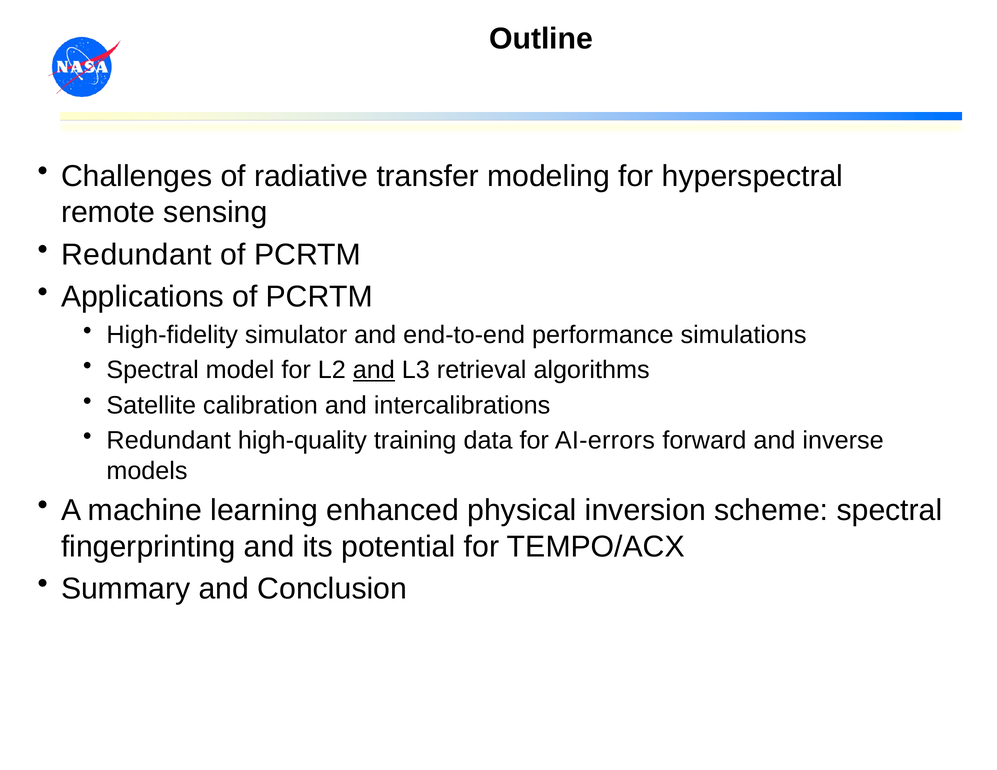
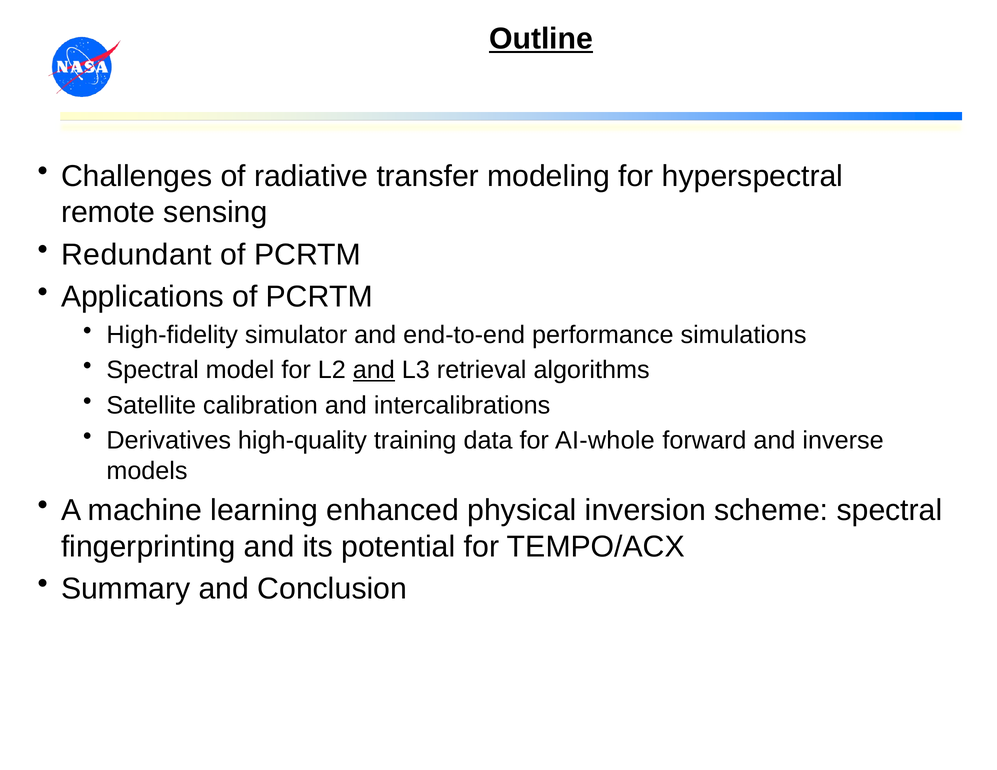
Outline underline: none -> present (541, 39)
Redundant: Redundant -> Derivatives (169, 441)
AI-errors: AI-errors -> AI-whole (605, 441)
